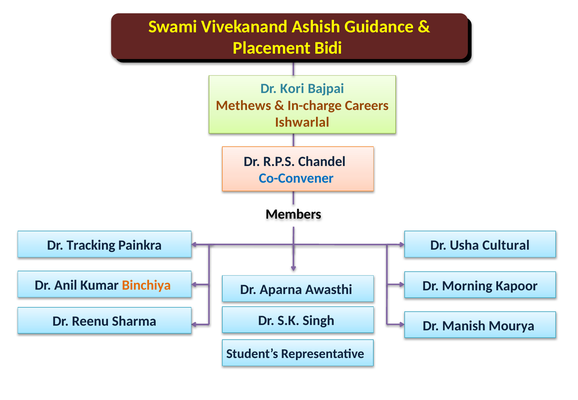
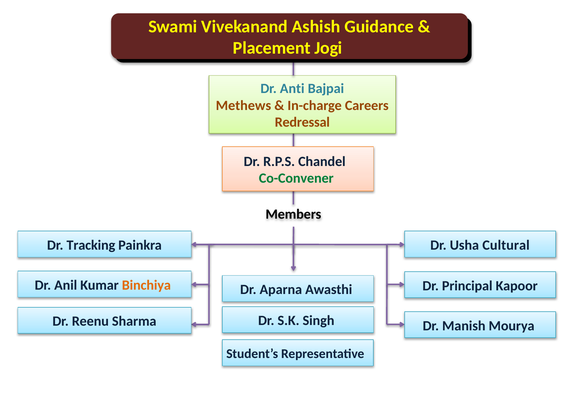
Bidi: Bidi -> Jogi (328, 48)
Kori: Kori -> Anti (292, 89)
Ishwarlal: Ishwarlal -> Redressal (302, 122)
Co-Convener colour: blue -> green (296, 178)
Morning: Morning -> Principal (467, 286)
